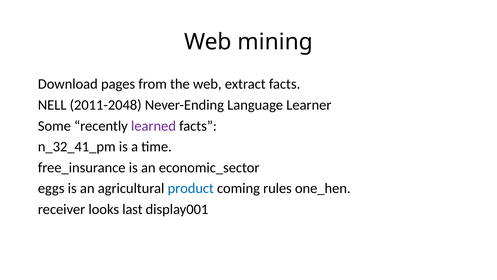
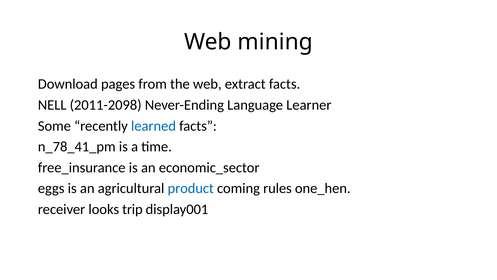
2011-2048: 2011-2048 -> 2011-2098 (106, 105)
learned colour: purple -> blue (153, 126)
n_32_41_pm: n_32_41_pm -> n_78_41_pm (77, 147)
last: last -> trip (132, 209)
